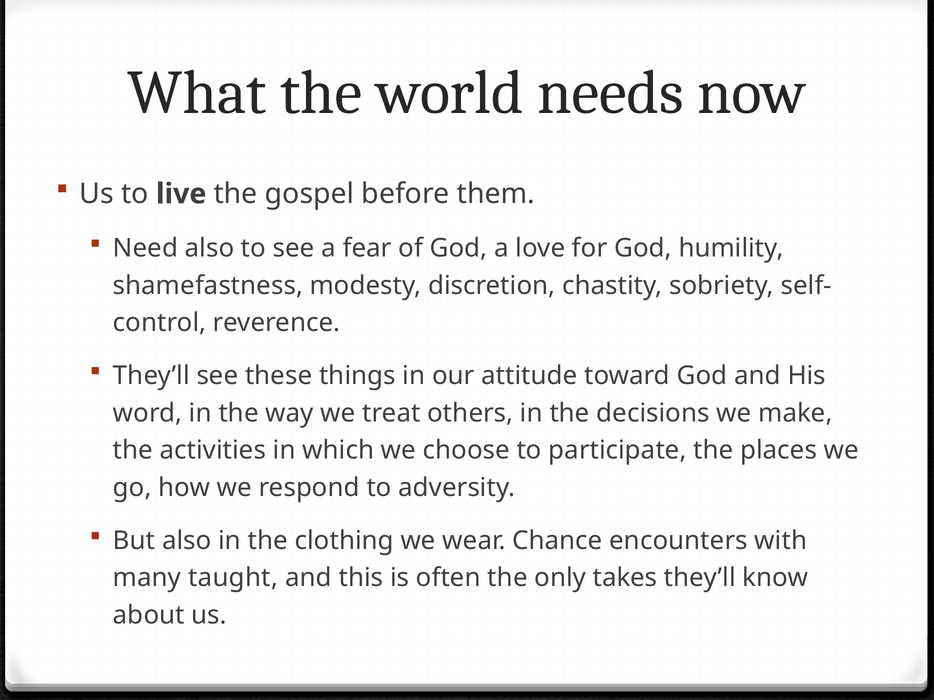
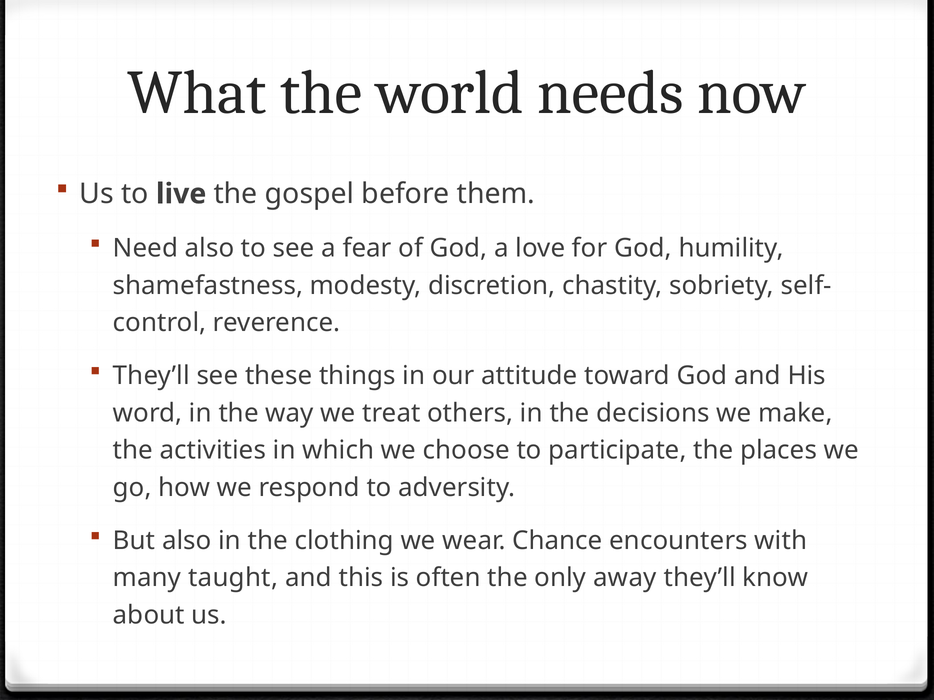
takes: takes -> away (625, 578)
